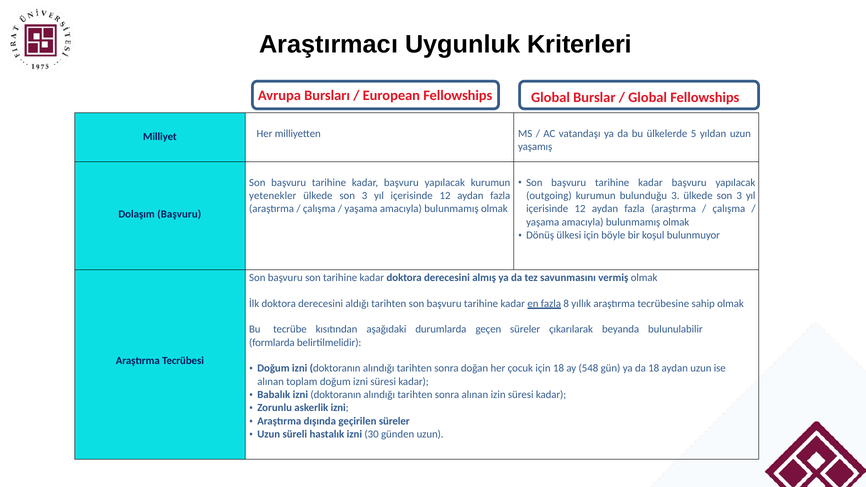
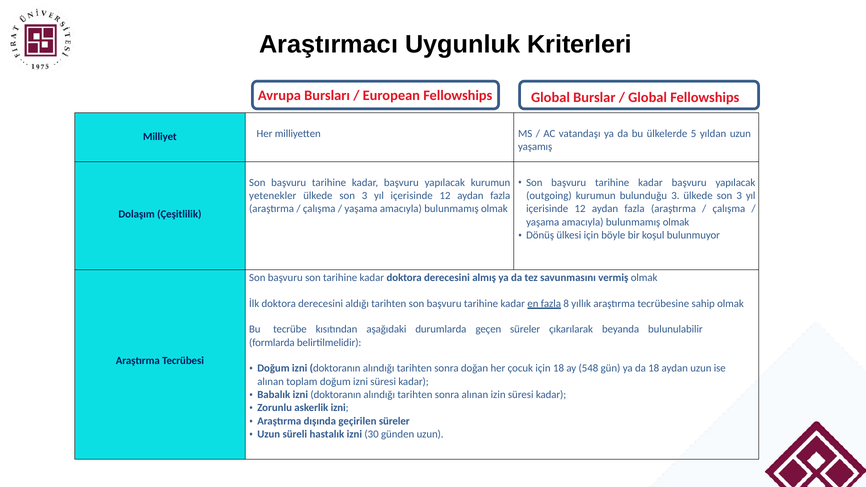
Dolaşım Başvuru: Başvuru -> Çeşitlilik (179, 214)
